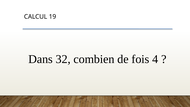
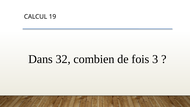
4: 4 -> 3 (155, 59)
